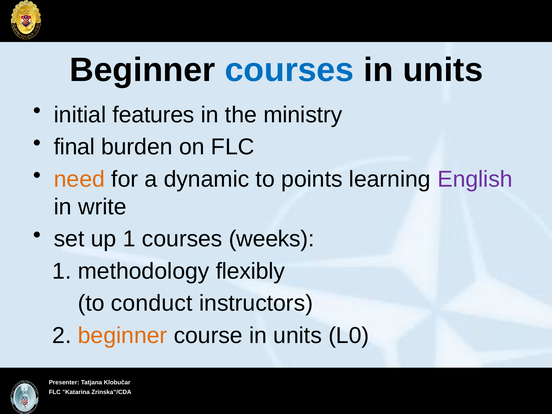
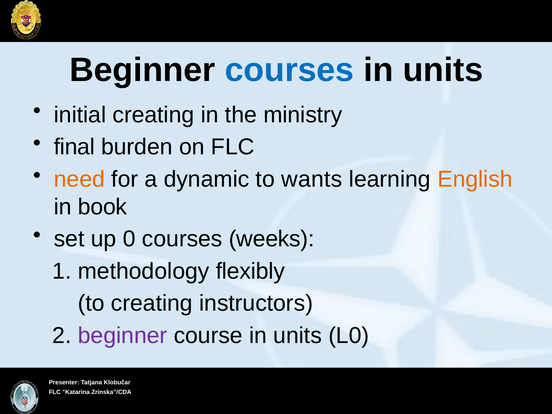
initial features: features -> creating (153, 115)
points: points -> wants (312, 179)
English colour: purple -> orange (475, 179)
write: write -> book (103, 207)
up 1: 1 -> 0 (129, 239)
to conduct: conduct -> creating (152, 303)
beginner colour: orange -> purple (123, 336)
